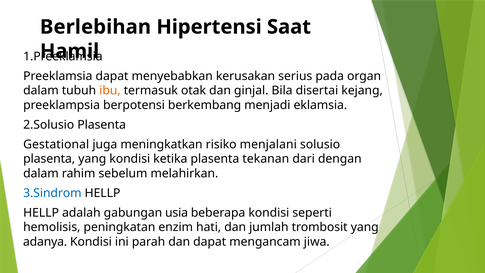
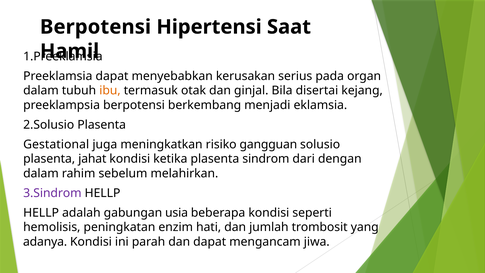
Berlebihan: Berlebihan -> Berpotensi (95, 27)
menjalani: menjalani -> gangguan (268, 144)
plasenta yang: yang -> jahat (92, 159)
tekanan: tekanan -> sindrom (266, 159)
3.Sindrom colour: blue -> purple (52, 193)
